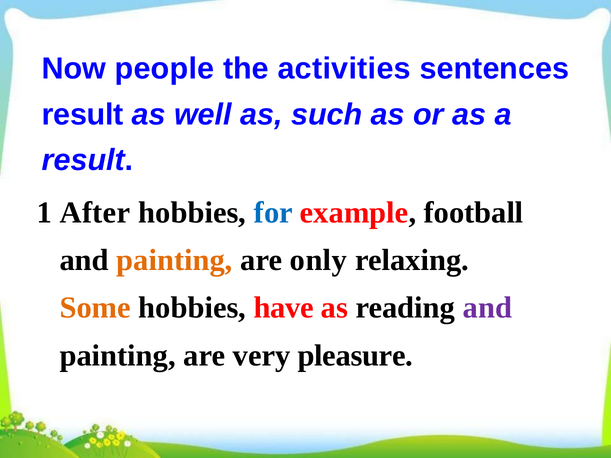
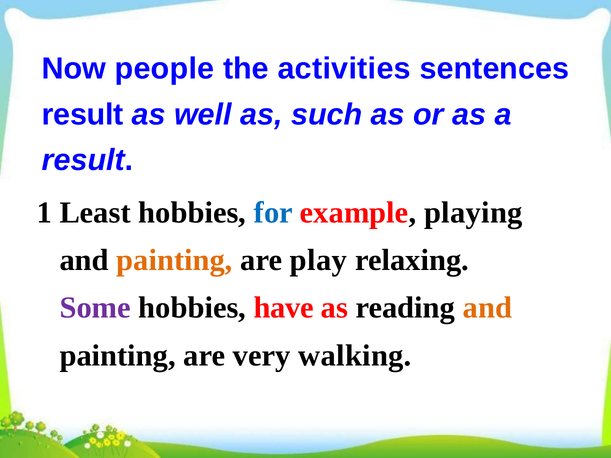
After: After -> Least (95, 213)
football: football -> playing (473, 213)
only: only -> play (318, 260)
Some colour: orange -> purple (95, 308)
and colour: purple -> orange (487, 308)
pleasure: pleasure -> walking (355, 356)
